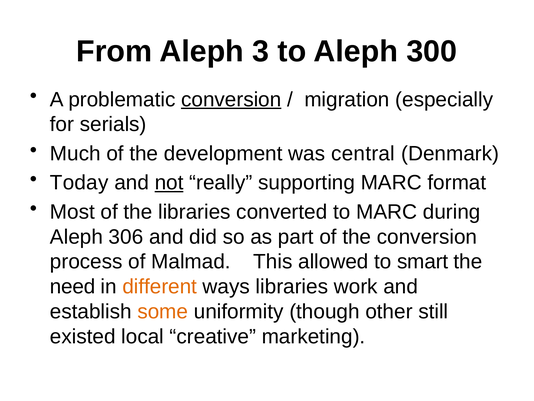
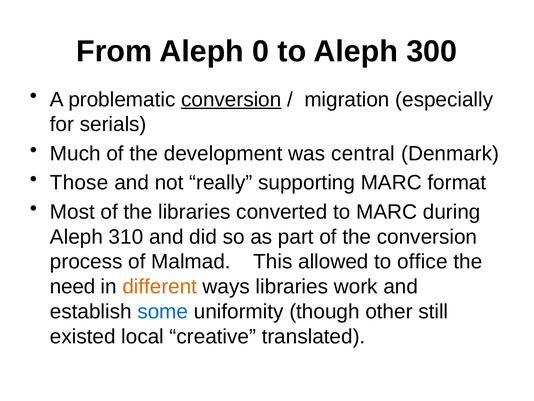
3: 3 -> 0 (261, 52)
Today: Today -> Those (79, 183)
not underline: present -> none (169, 183)
306: 306 -> 310 (126, 237)
smart: smart -> office (422, 261)
some colour: orange -> blue (163, 311)
marketing: marketing -> translated (314, 336)
